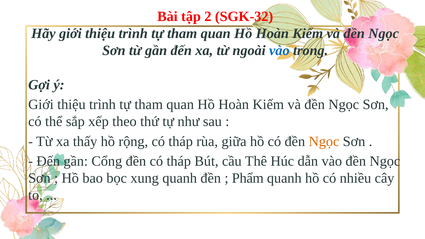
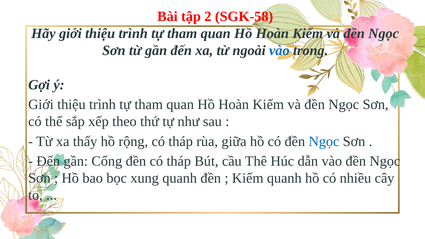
SGK-32: SGK-32 -> SGK-58 (244, 16)
Ngọc colour: orange -> blue (324, 141)
Phẩm: Phẩm -> Kiếm (248, 178)
